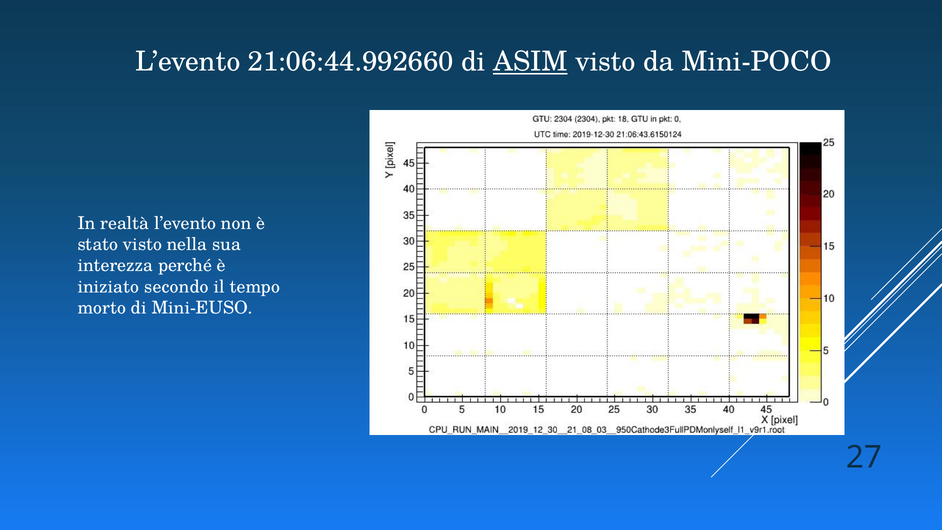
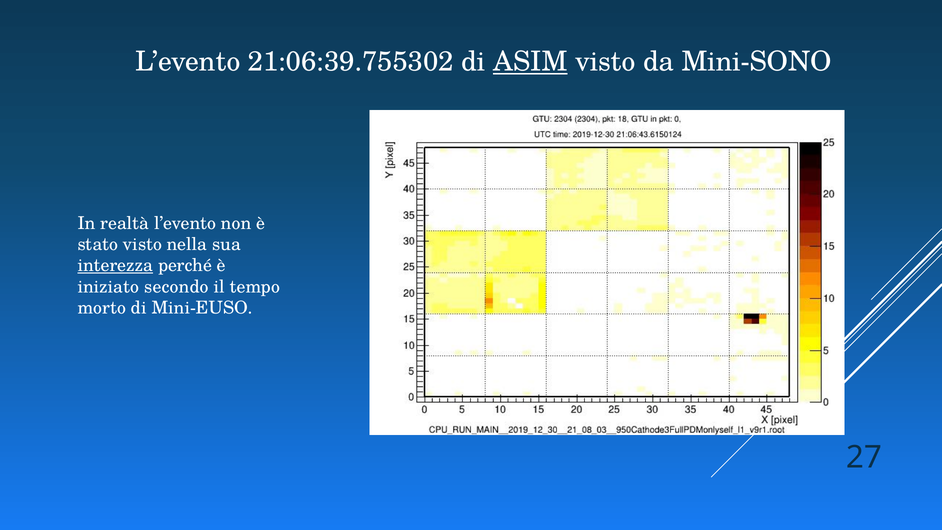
21:06:44.992660: 21:06:44.992660 -> 21:06:39.755302 (351, 62)
Mini-POCO: Mini-POCO -> Mini-SONO (757, 62)
interezza underline: none -> present (115, 266)
